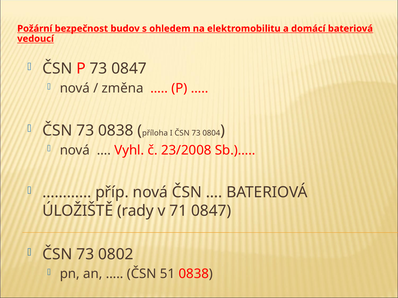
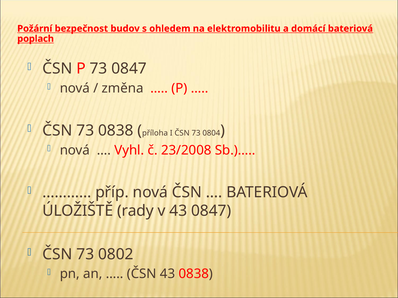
vedoucí: vedoucí -> poplach (36, 39)
v 71: 71 -> 43 (178, 211)
ČSN 51: 51 -> 43 (168, 274)
